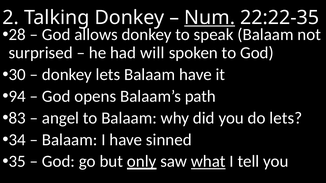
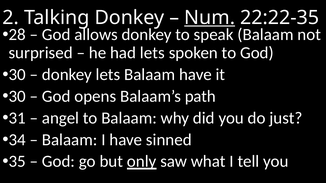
had will: will -> lets (152, 53)
94: 94 -> 30 (17, 96)
83: 83 -> 31 (17, 118)
do lets: lets -> just (286, 118)
what underline: present -> none (208, 162)
